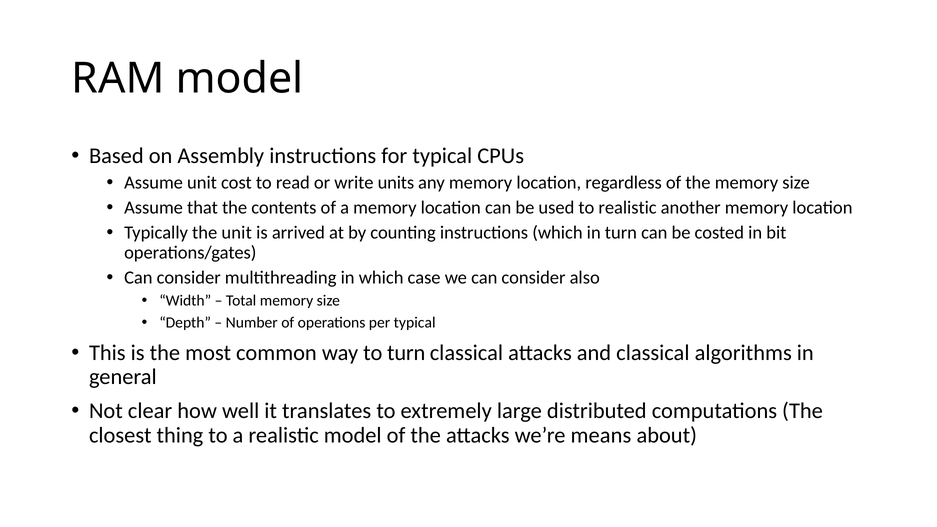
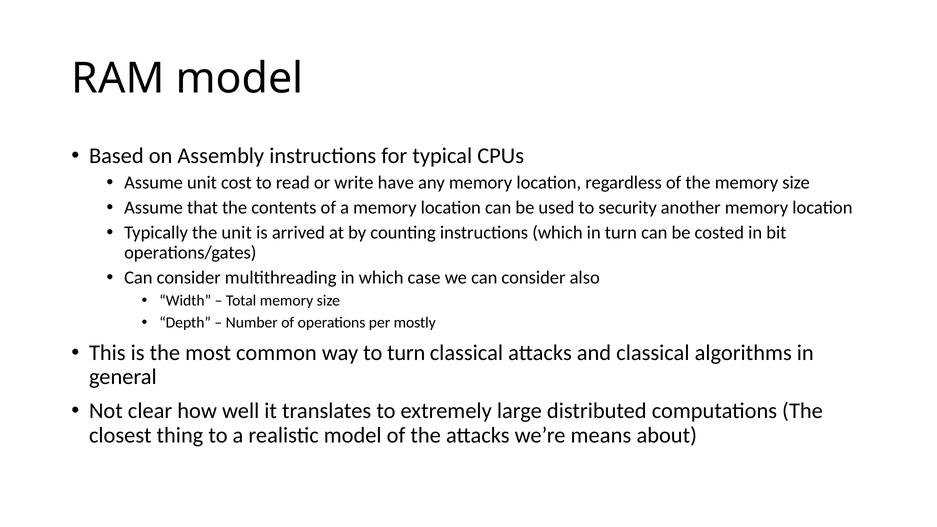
units: units -> have (396, 183)
to realistic: realistic -> security (628, 208)
per typical: typical -> mostly (415, 323)
